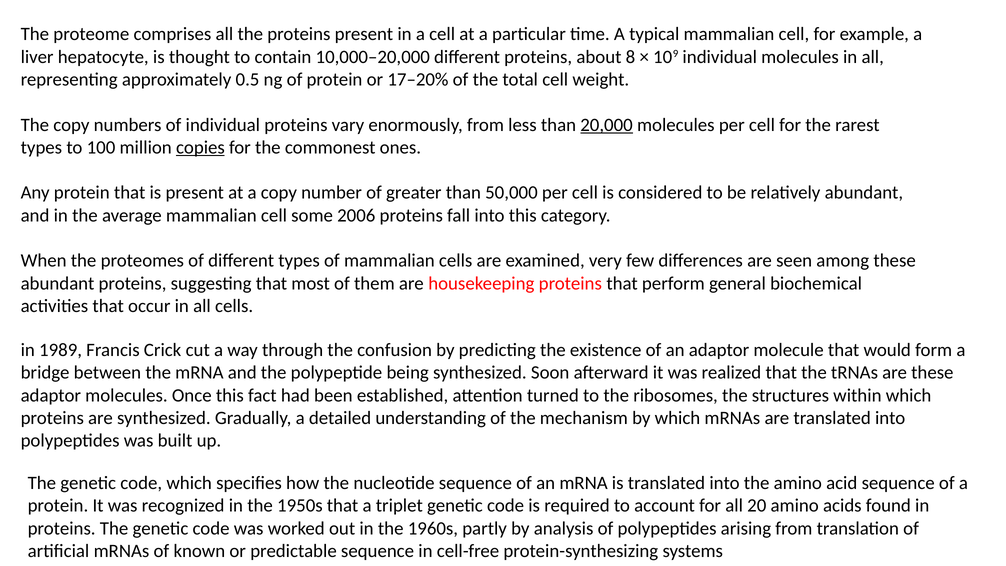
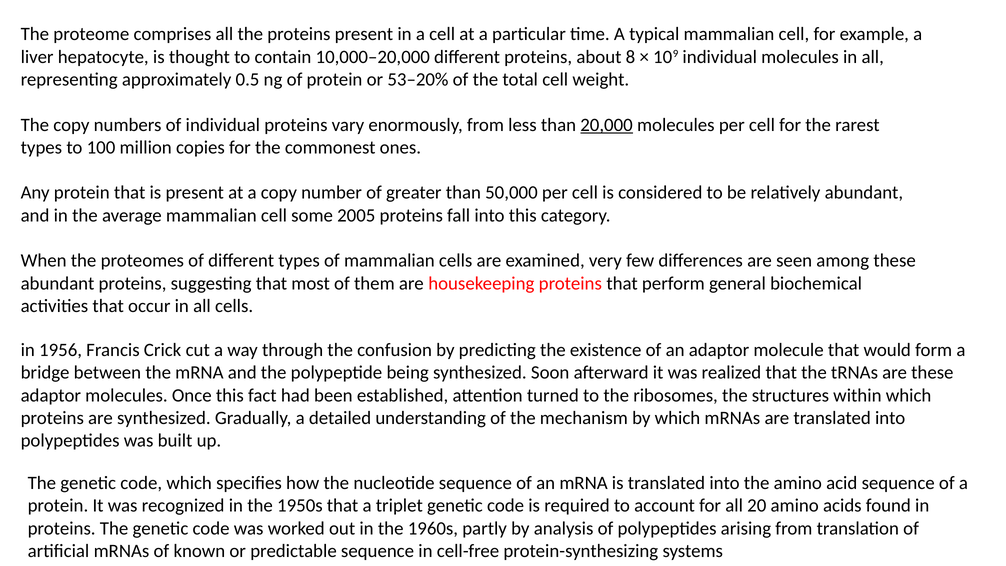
17–20%: 17–20% -> 53–20% (418, 80)
copies underline: present -> none (200, 147)
2006: 2006 -> 2005 (356, 215)
1989: 1989 -> 1956 (61, 350)
